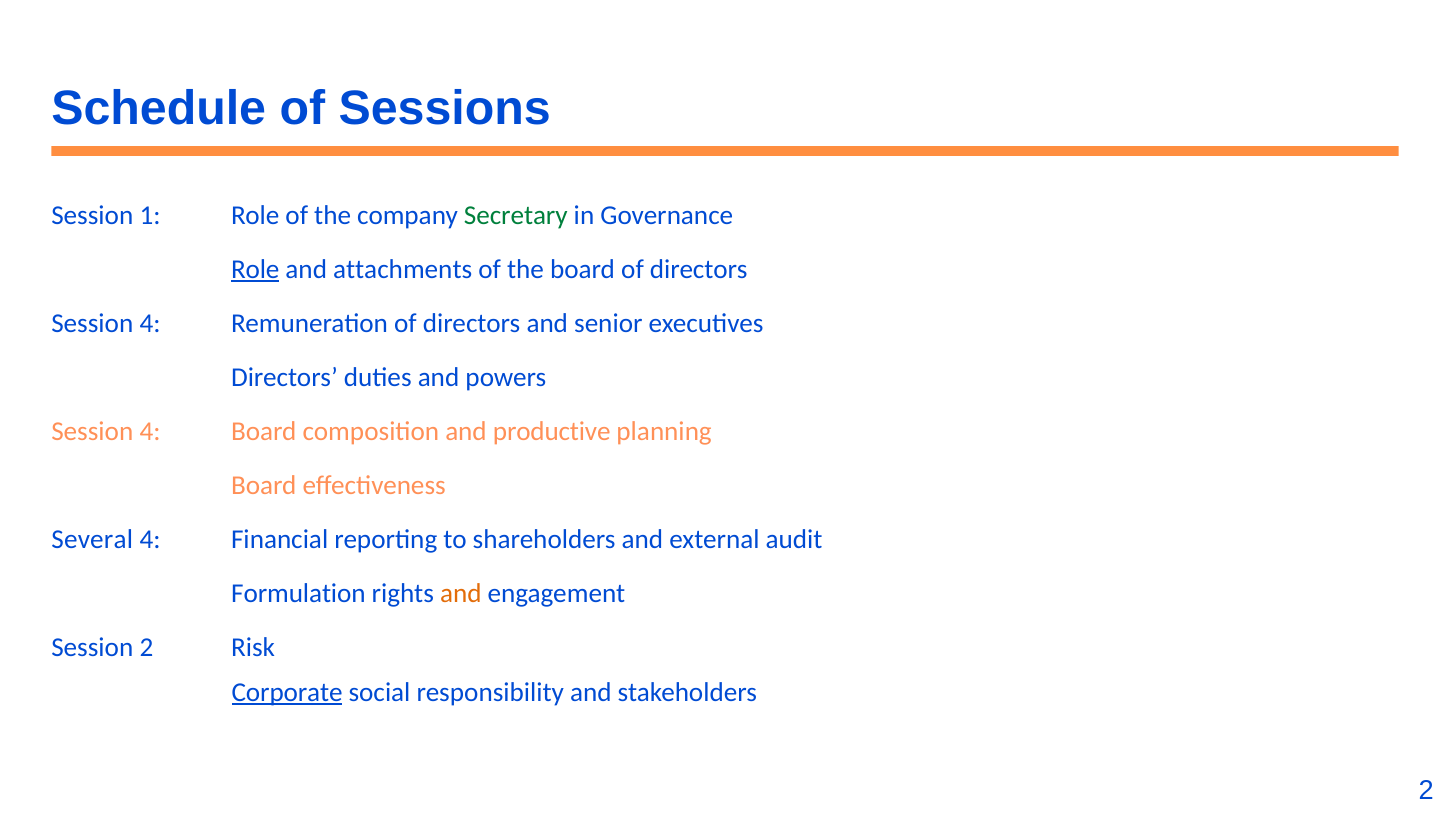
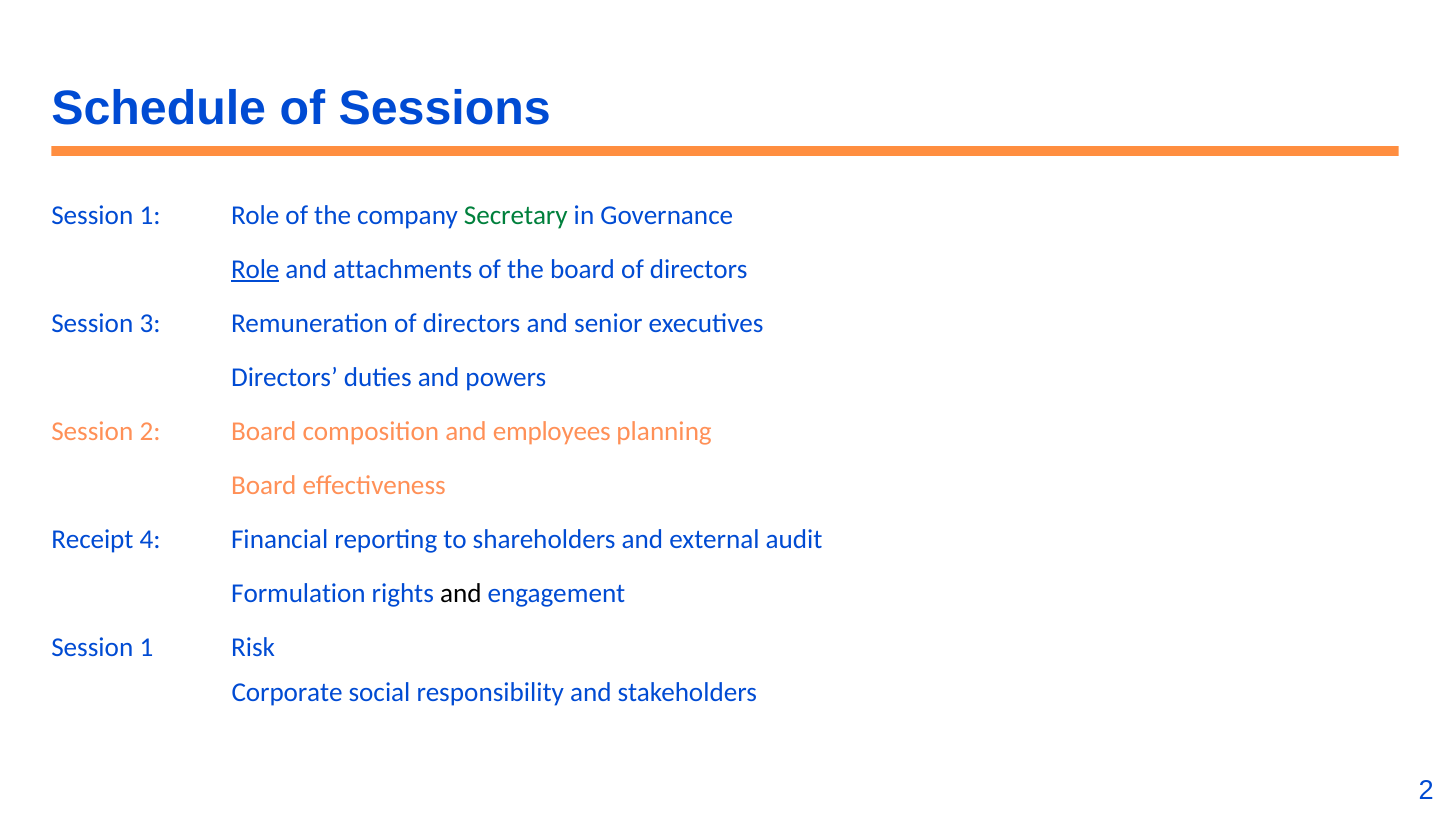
4: 4 -> 3 (150, 323)
4: 4 -> 2 (150, 431)
productive: productive -> employees (552, 431)
Several: Several -> Receipt (92, 539)
and colour: orange -> black (461, 593)
2: 2 -> 1 (146, 647)
Corporate underline: present -> none (287, 692)
